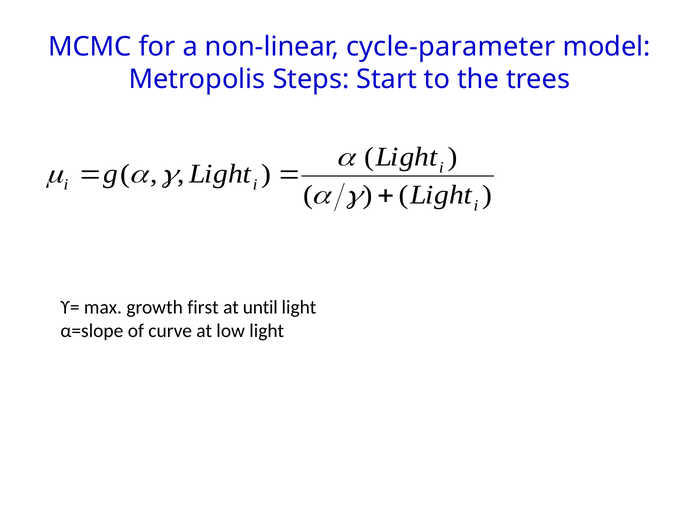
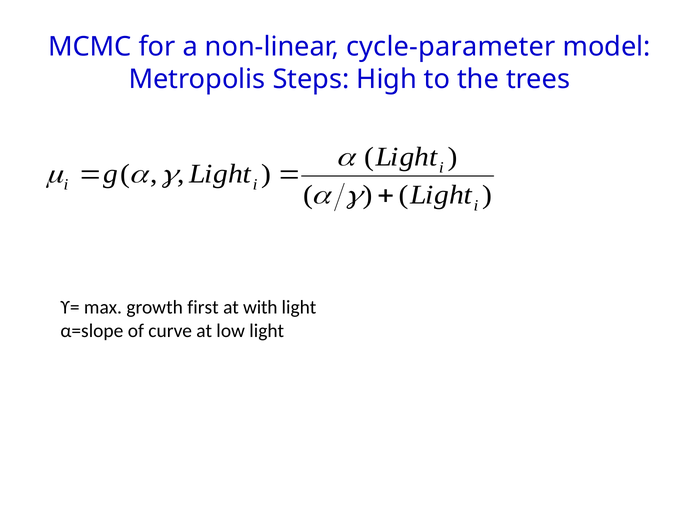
Start: Start -> High (387, 79)
until: until -> with (260, 308)
